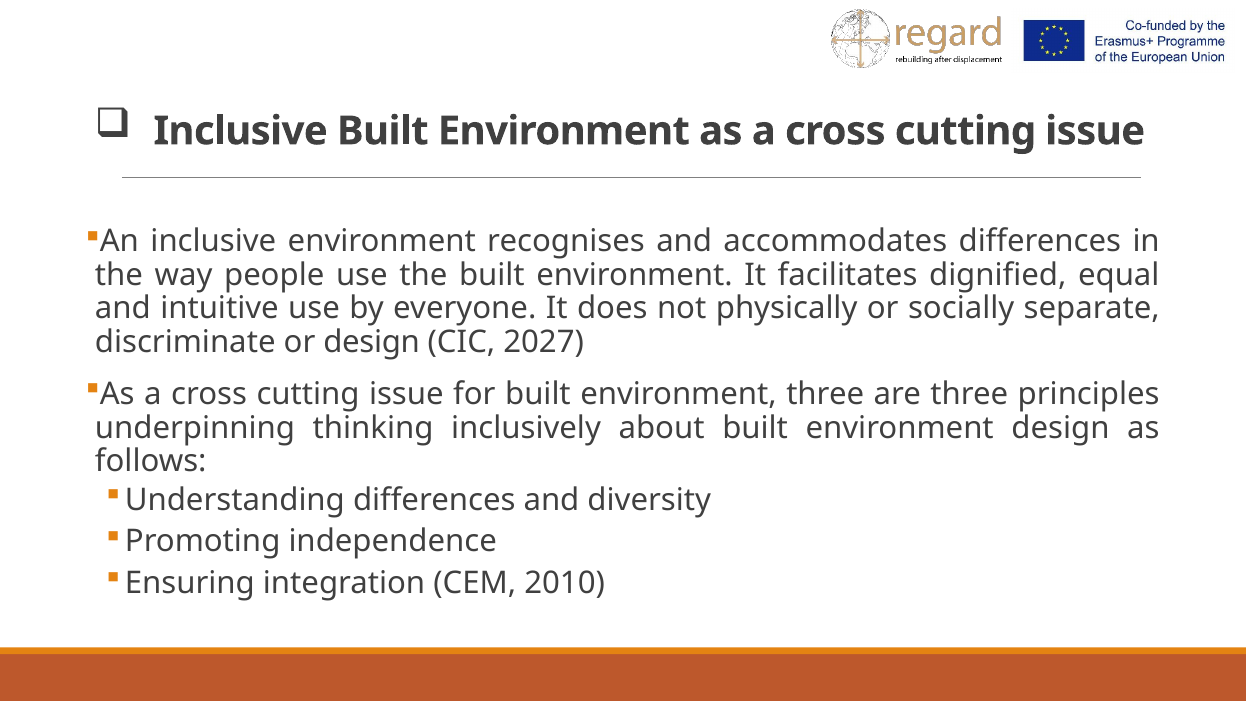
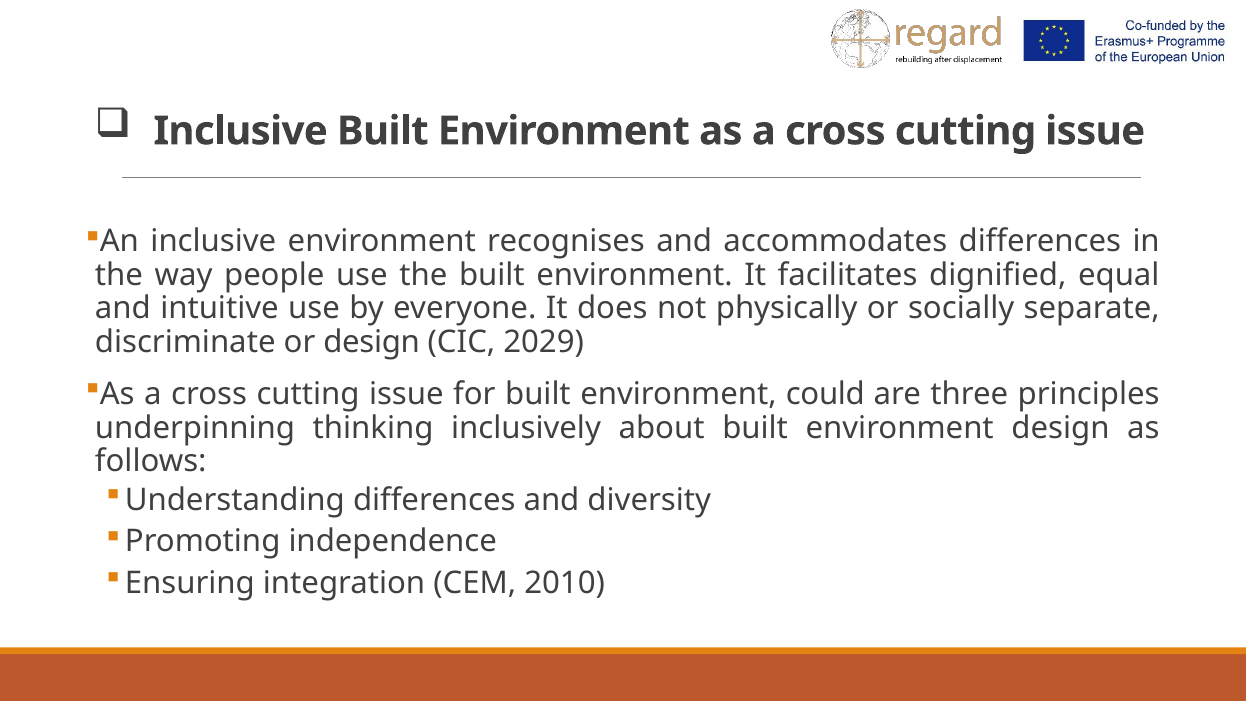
2027: 2027 -> 2029 (544, 342)
environment three: three -> could (825, 394)
